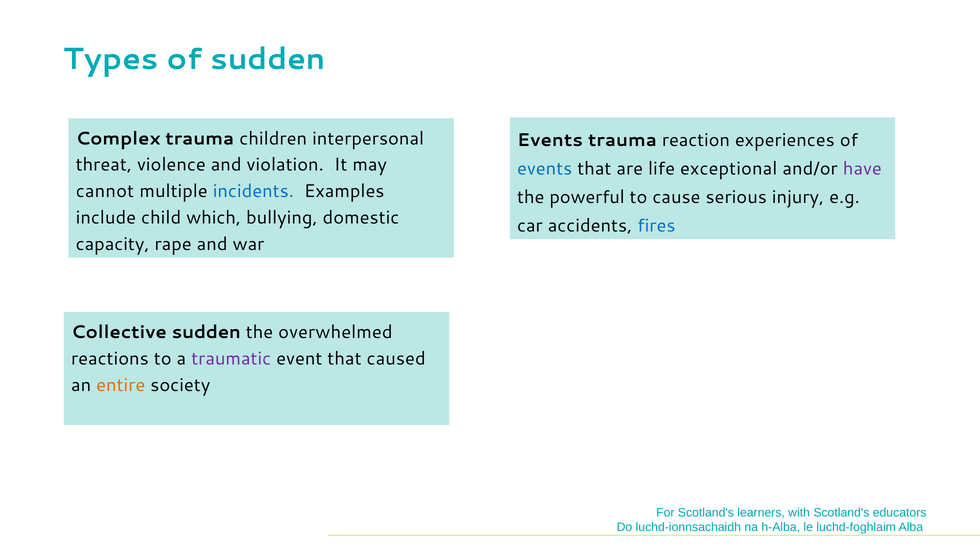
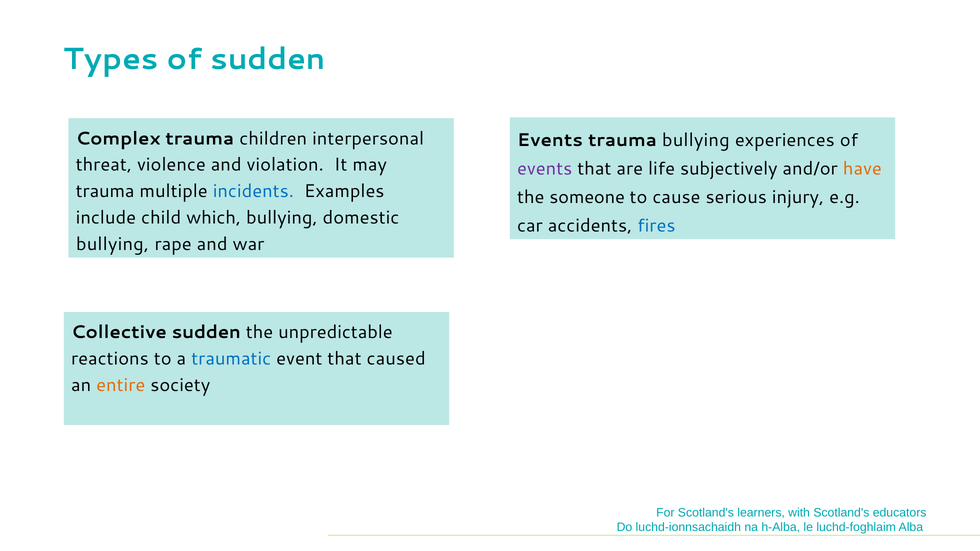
trauma reaction: reaction -> bullying (696, 140)
events colour: blue -> purple (545, 169)
exceptional: exceptional -> subjectively (729, 169)
have colour: purple -> orange (862, 169)
cannot: cannot -> trauma (105, 191)
powerful: powerful -> someone (587, 197)
capacity: capacity -> bullying (113, 244)
overwhelmed: overwhelmed -> unpredictable (335, 332)
traumatic colour: purple -> blue (231, 359)
